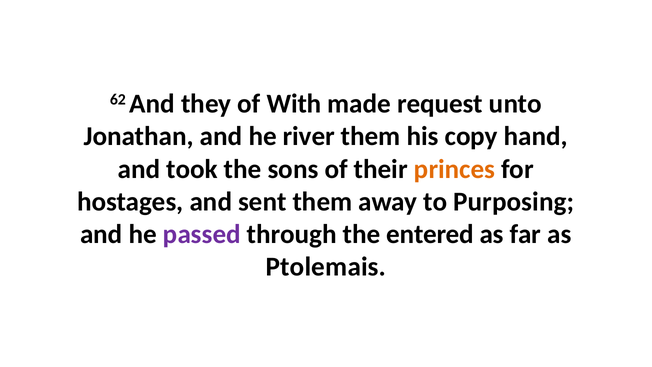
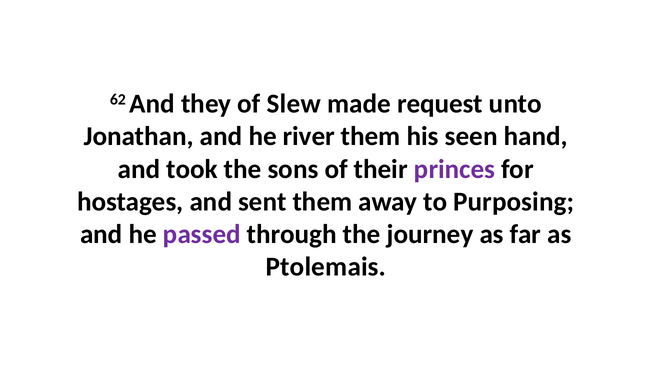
With: With -> Slew (294, 104)
copy: copy -> seen (471, 136)
princes colour: orange -> purple (455, 169)
entered: entered -> journey (430, 234)
